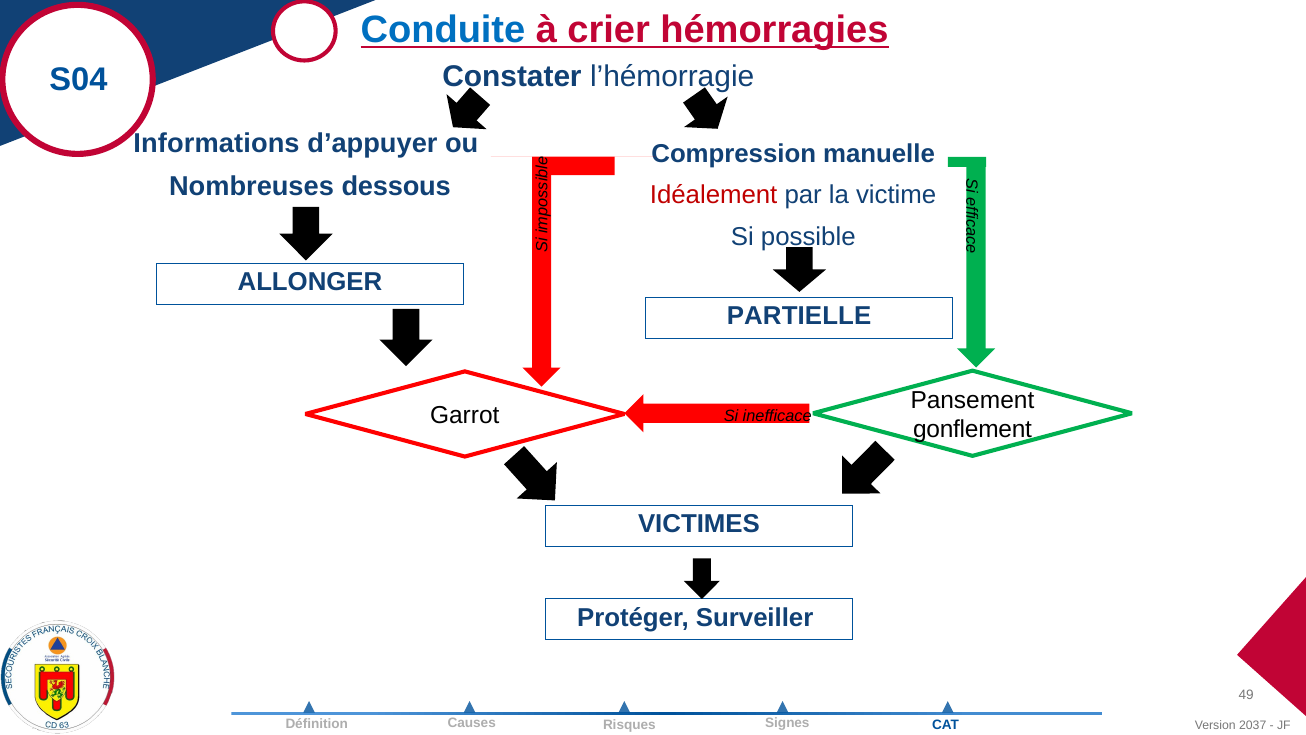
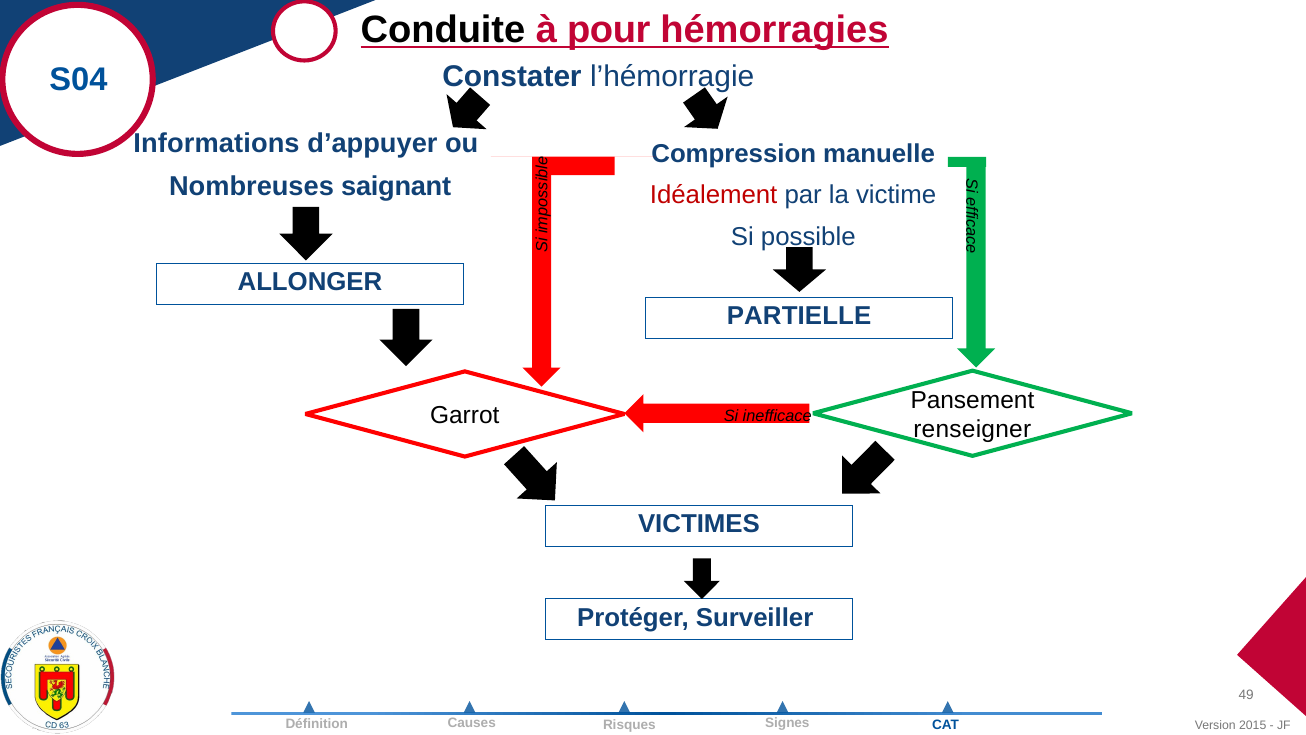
Conduite colour: blue -> black (443, 30)
crier: crier -> pour (609, 30)
dessous: dessous -> saignant (396, 187)
gonflement: gonflement -> renseigner (972, 429)
2037: 2037 -> 2015 (1253, 725)
